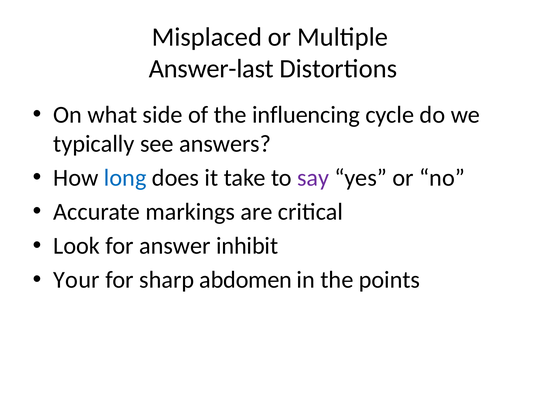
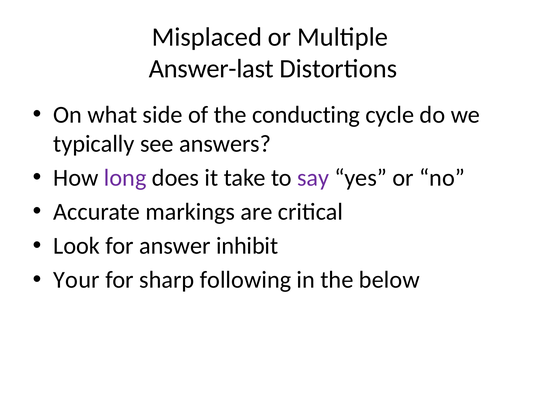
influencing: influencing -> conducting (306, 115)
long colour: blue -> purple (125, 178)
abdomen: abdomen -> following (245, 280)
points: points -> below (389, 280)
